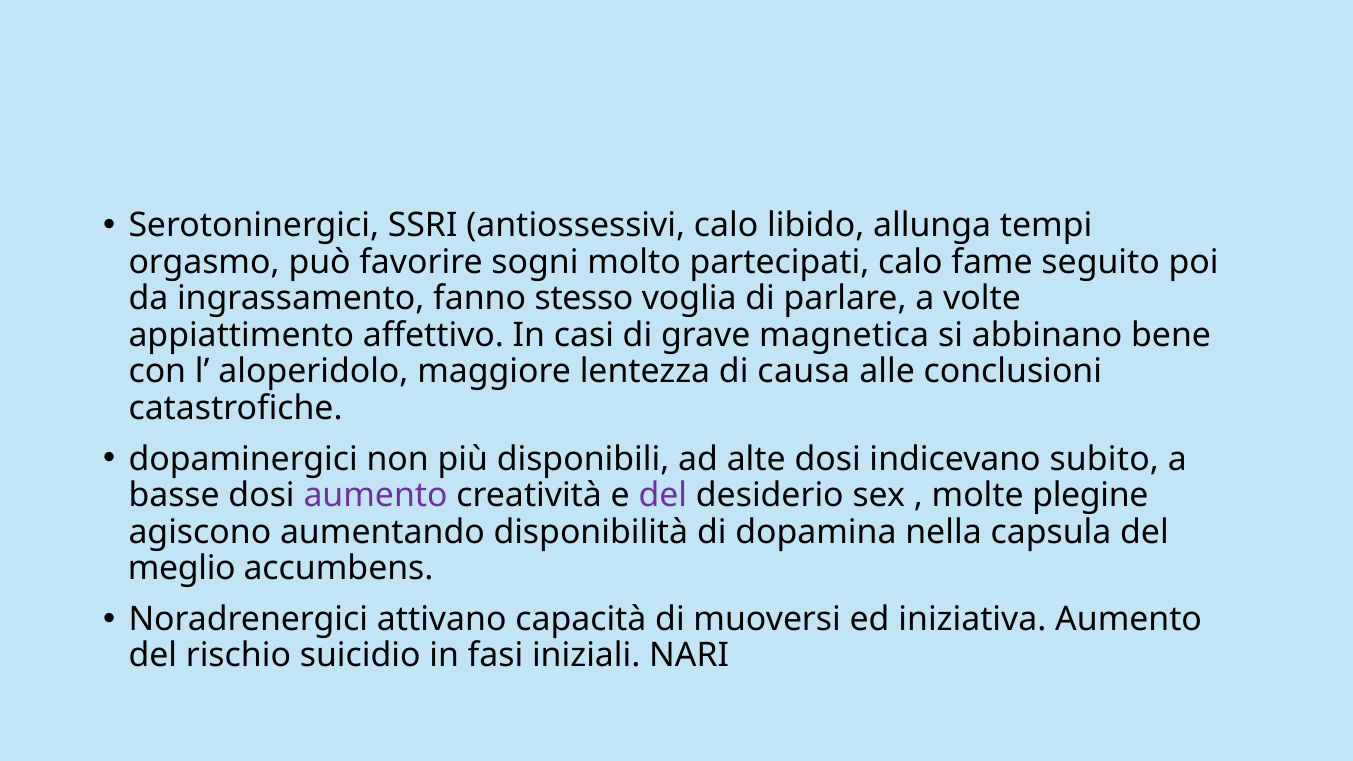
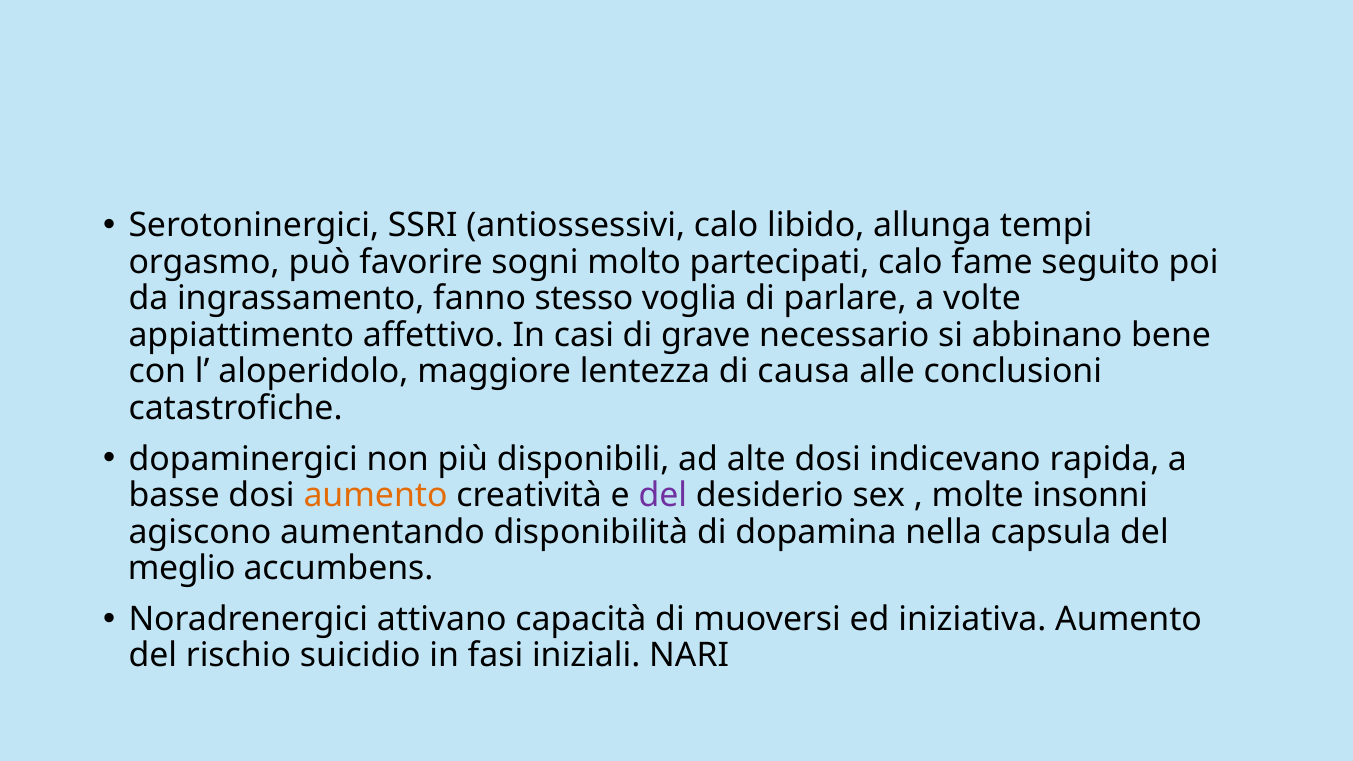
magnetica: magnetica -> necessario (844, 335)
subito: subito -> rapida (1104, 459)
aumento colour: purple -> orange (376, 495)
plegine: plegine -> insonni (1090, 495)
